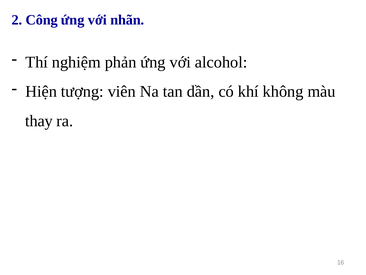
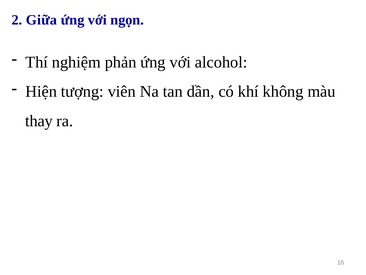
Công: Công -> Giữa (42, 20)
nhãn: nhãn -> ngọn (127, 20)
